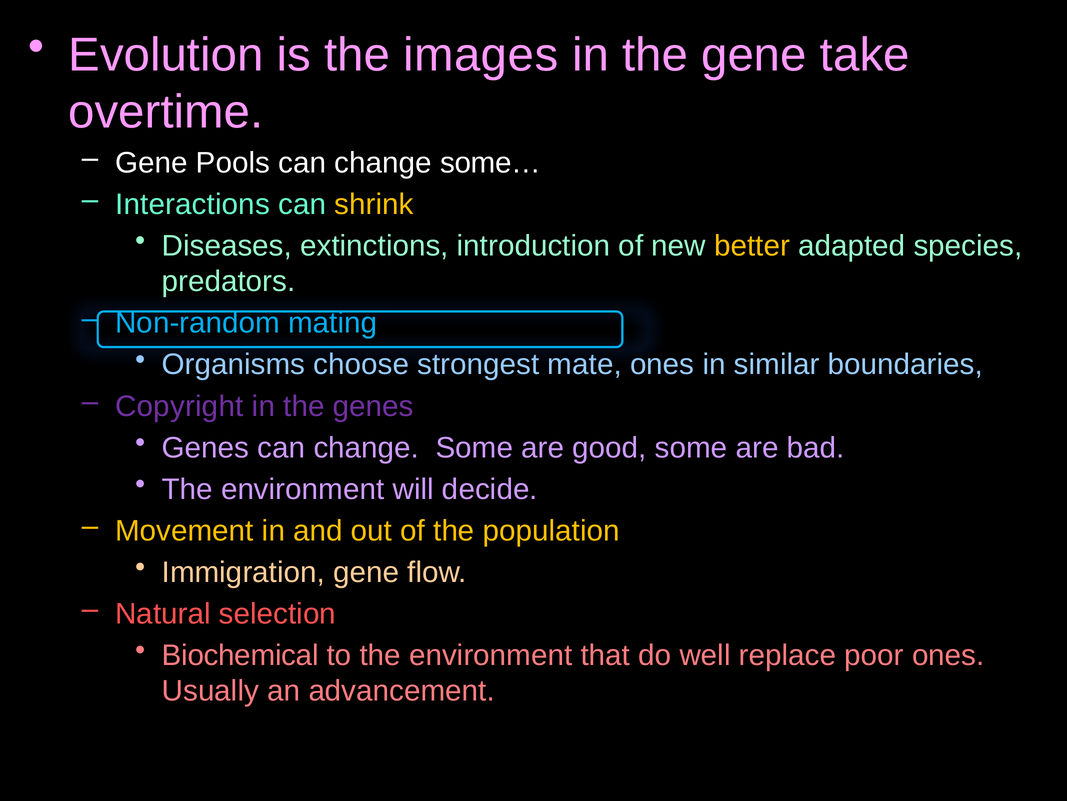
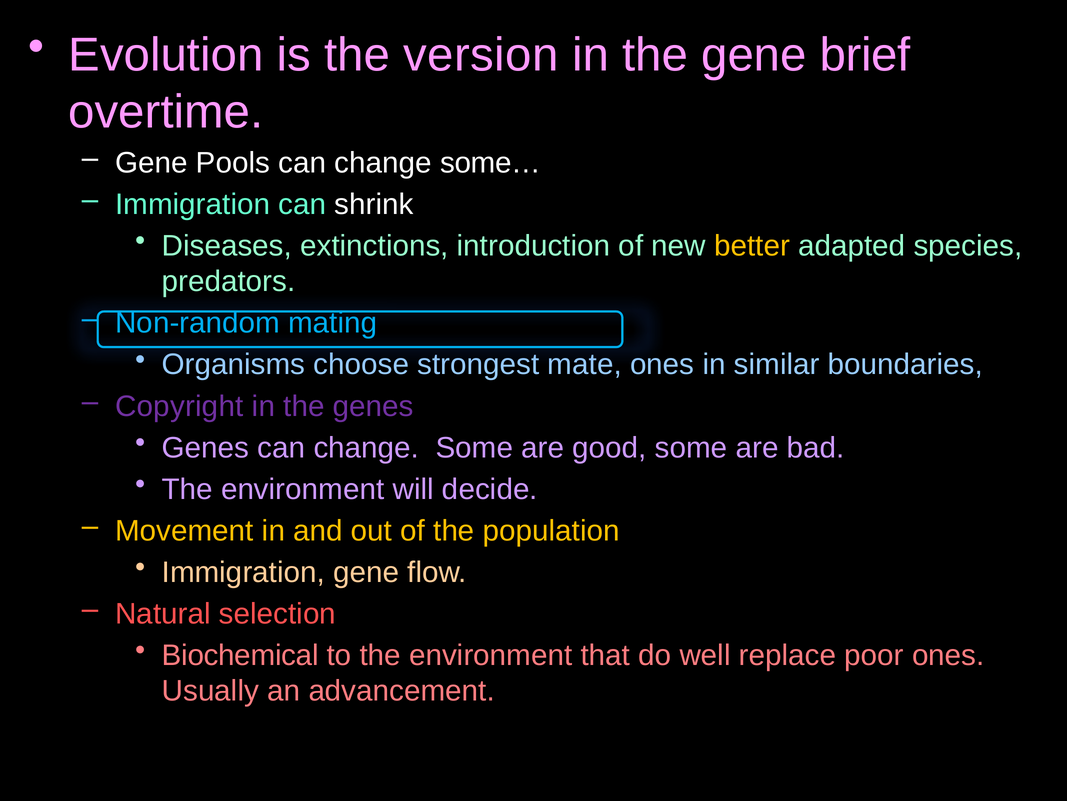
images: images -> version (481, 55)
take: take -> brief (865, 55)
Interactions: Interactions -> Immigration (193, 204)
shrink colour: yellow -> white (374, 204)
